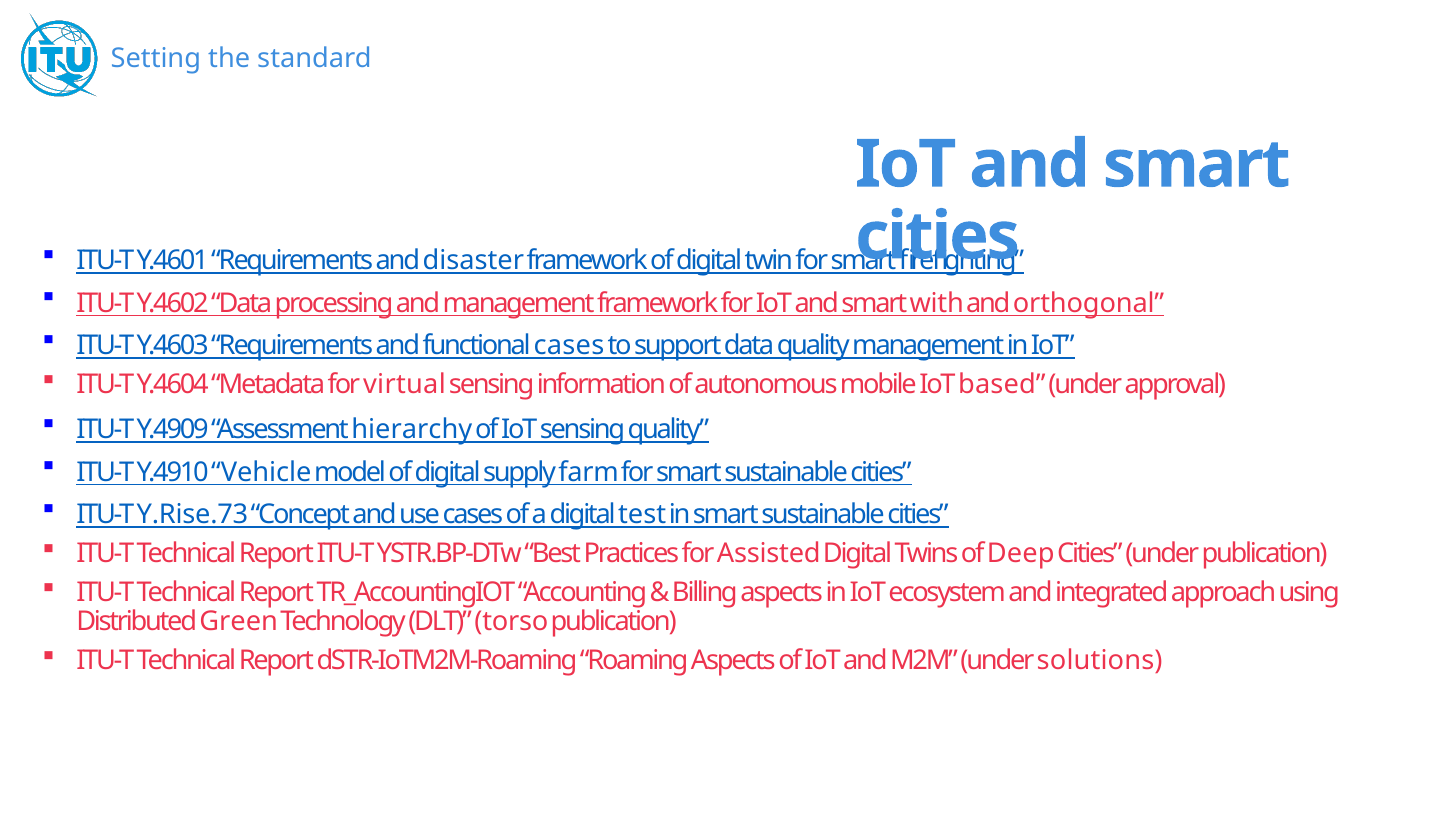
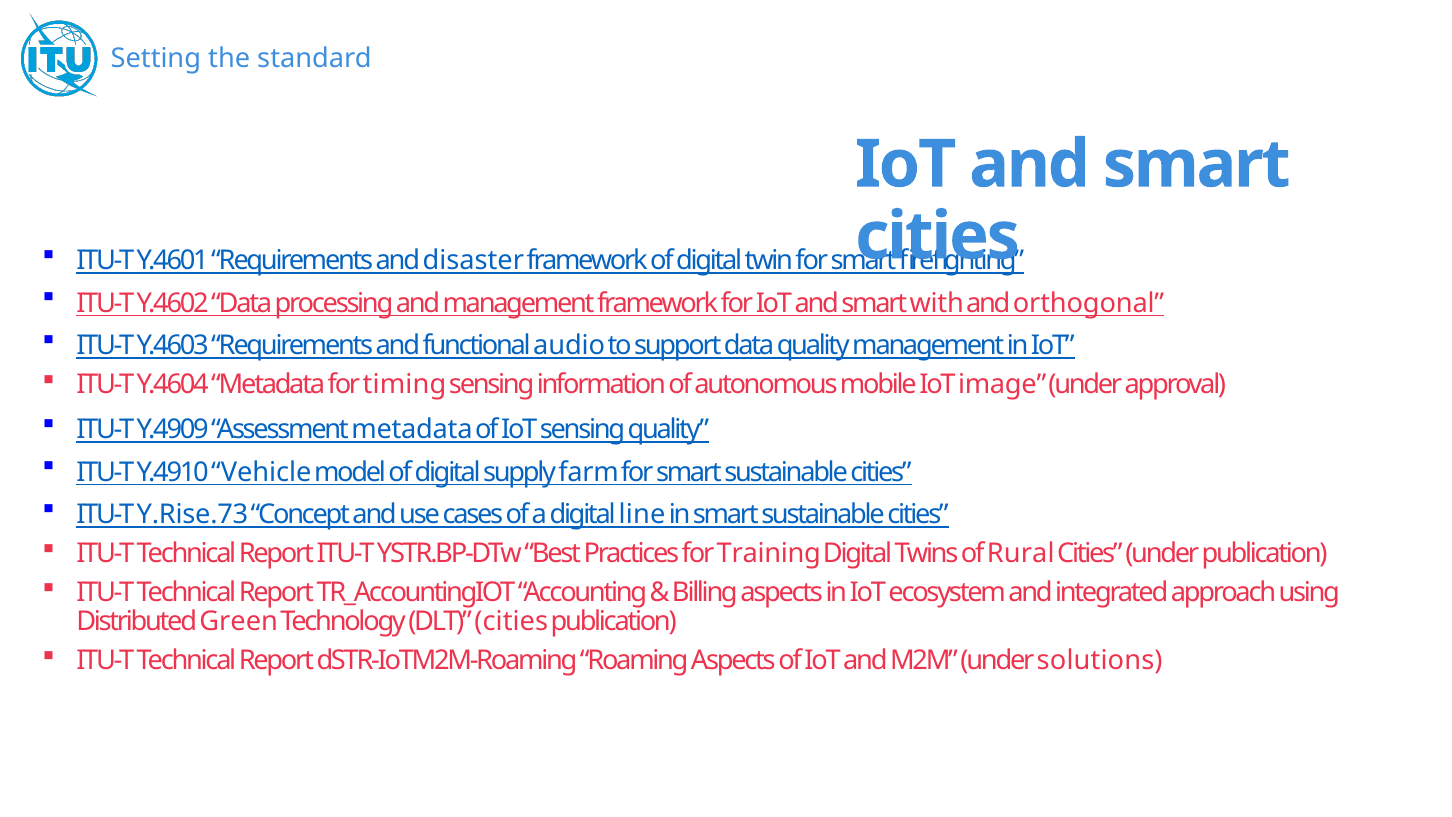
functional cases: cases -> audio (569, 346)
virtual: virtual -> timing (405, 385)
based: based -> image (1002, 385)
Assessment hierarchy: hierarchy -> metadata (412, 429)
test: test -> line (642, 514)
Assisted: Assisted -> Training (769, 554)
Deep: Deep -> Rural (1021, 554)
DLT torso: torso -> cities (511, 622)
